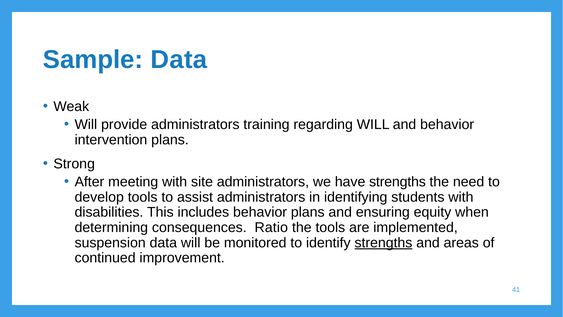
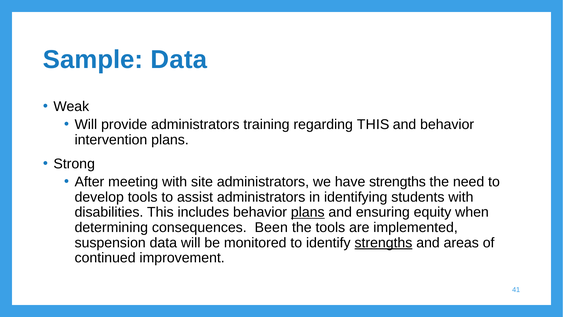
regarding WILL: WILL -> THIS (373, 124)
plans underline: none -> present (308, 212)
Ratio: Ratio -> Been (271, 227)
